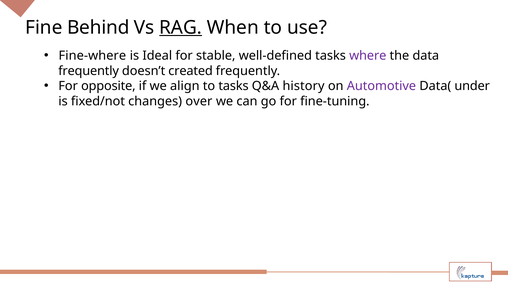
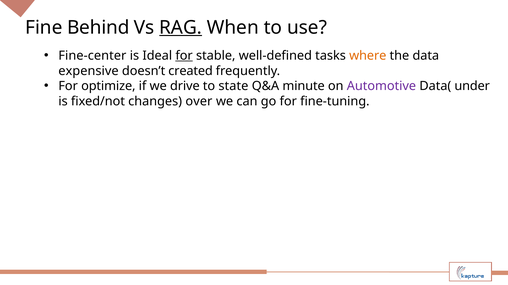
Fine-where: Fine-where -> Fine-center (92, 56)
for underline: none -> present (184, 56)
where colour: purple -> orange (368, 56)
frequently: frequently -> expensive (88, 71)
opposite: opposite -> optimize (108, 86)
align: align -> drive (185, 86)
to tasks: tasks -> state (233, 86)
history: history -> minute (304, 86)
